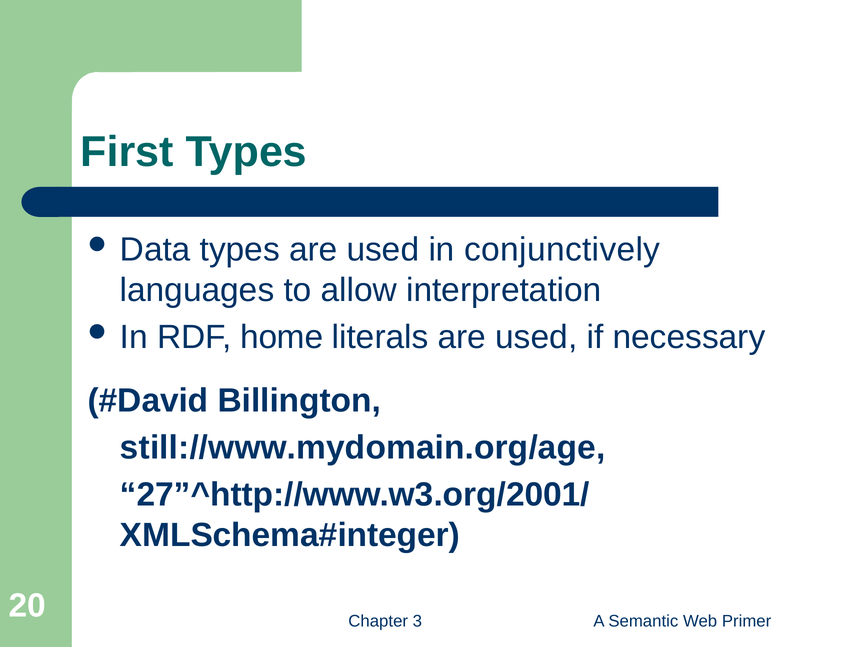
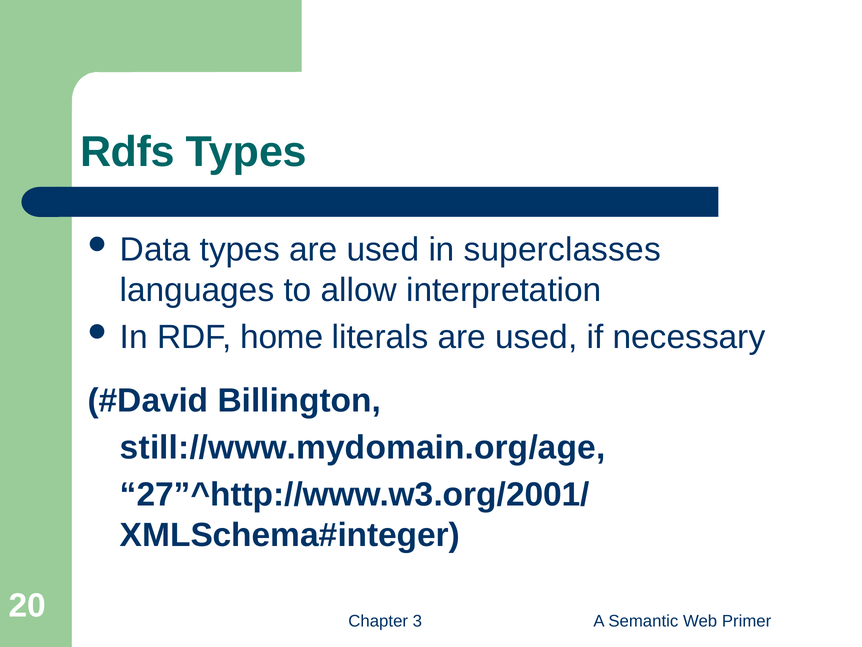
First: First -> Rdfs (127, 152)
conjunctively: conjunctively -> superclasses (562, 249)
